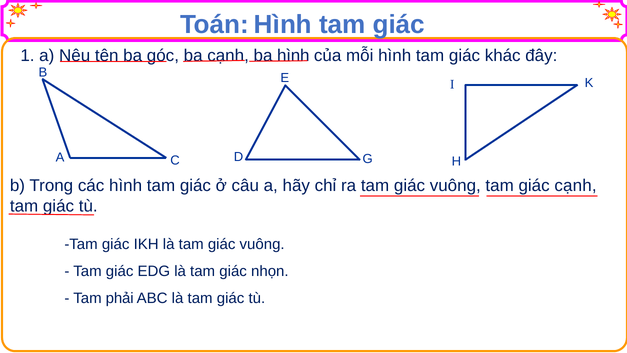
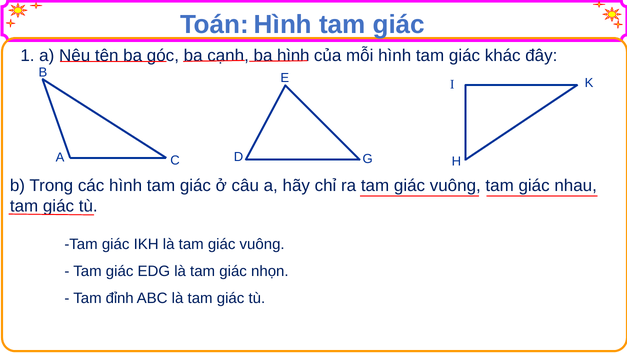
giác cạnh: cạnh -> nhau (576, 186)
phải: phải -> đỉnh (120, 298)
